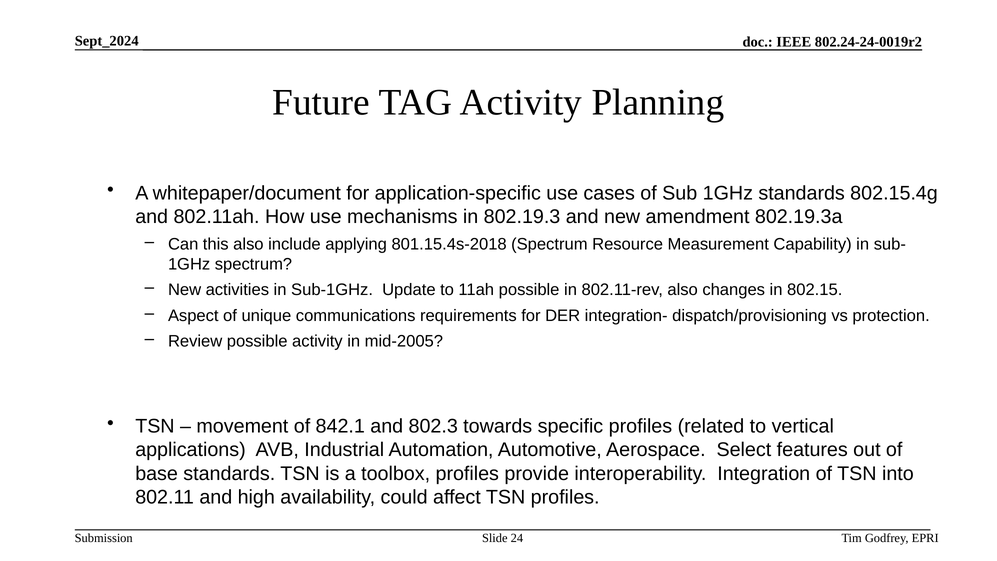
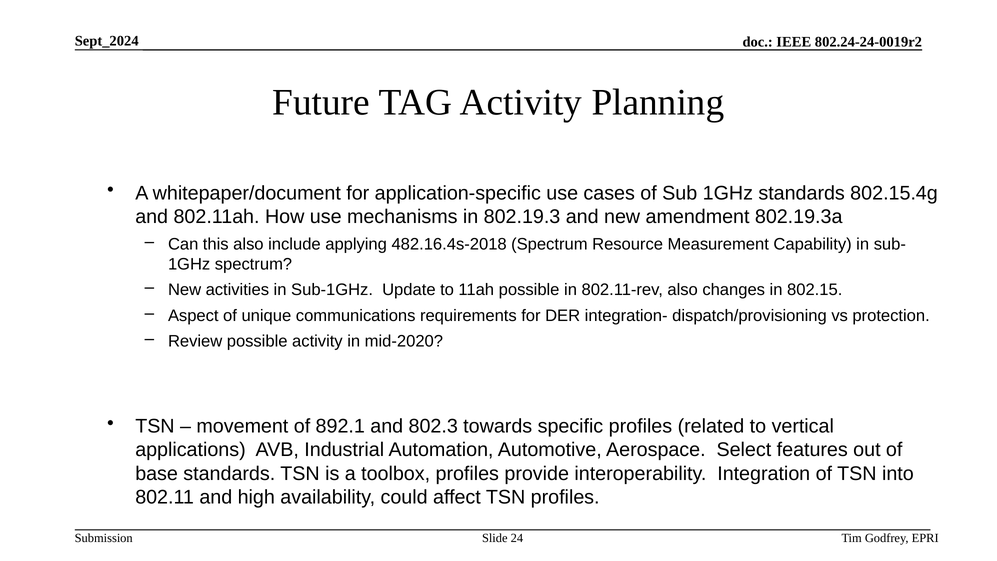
801.15.4s-2018: 801.15.4s-2018 -> 482.16.4s-2018 (449, 244)
mid-2005: mid-2005 -> mid-2020 (404, 341)
842.1: 842.1 -> 892.1 (340, 426)
